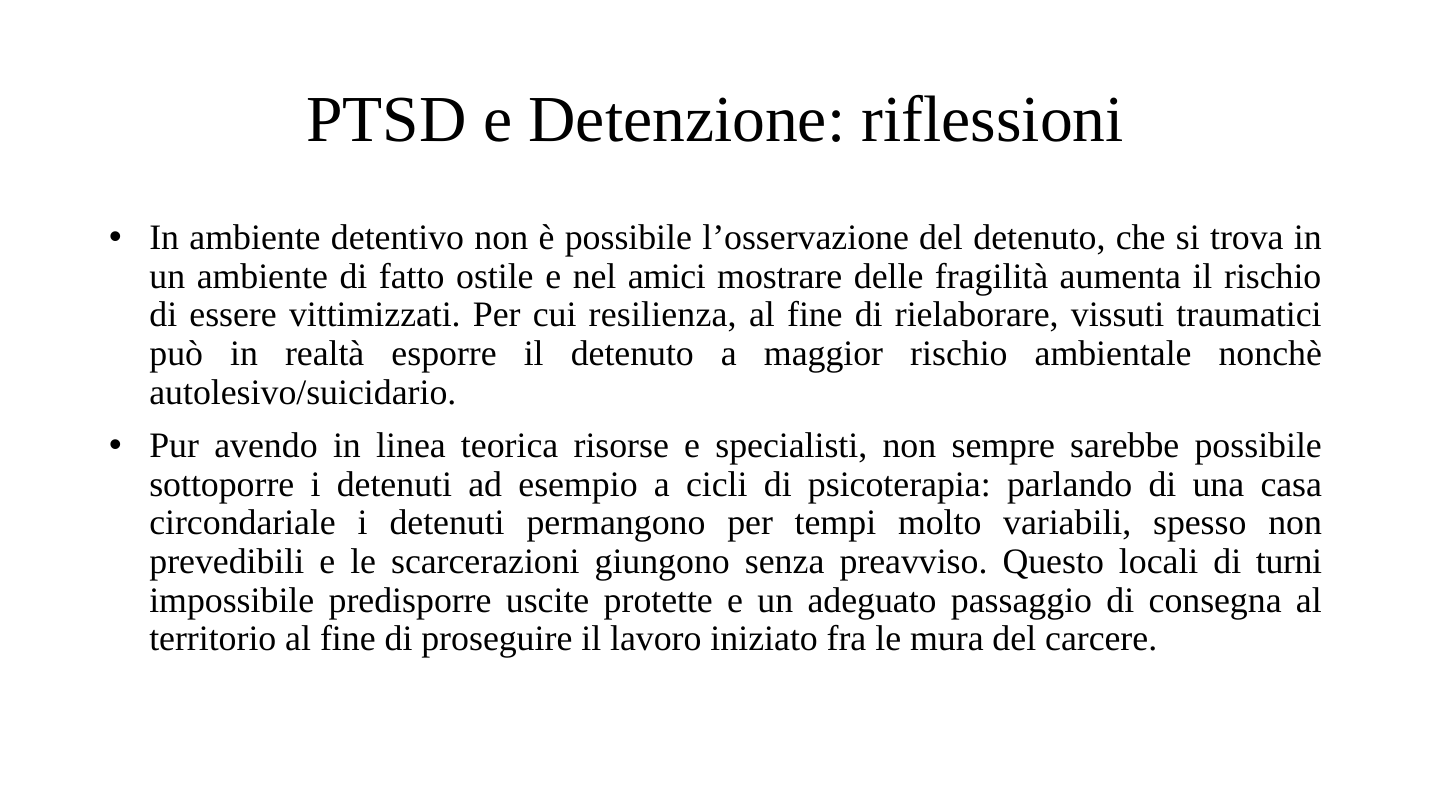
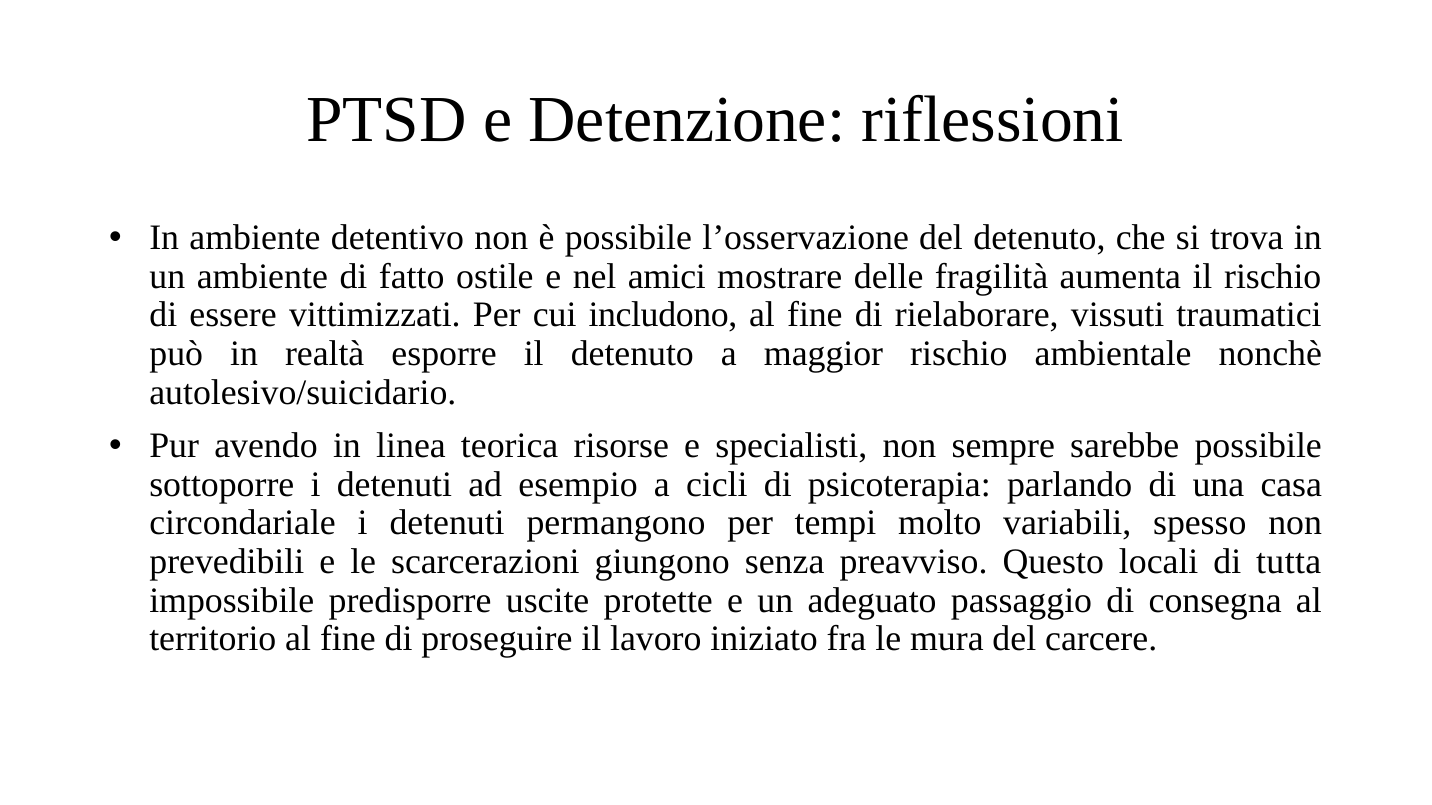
resilienza: resilienza -> includono (663, 315)
turni: turni -> tutta (1289, 562)
